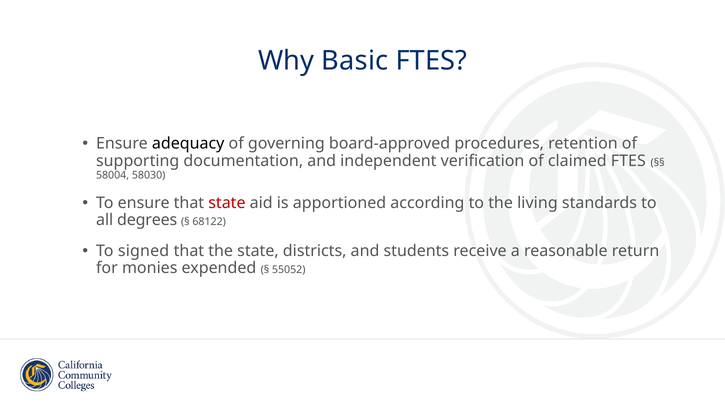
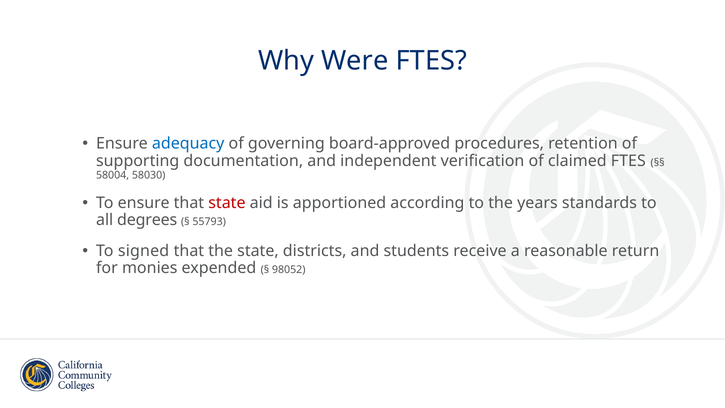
Basic: Basic -> Were (355, 61)
adequacy colour: black -> blue (188, 143)
living: living -> years (537, 203)
68122: 68122 -> 55793 (209, 222)
55052: 55052 -> 98052 (289, 270)
